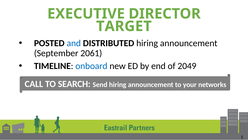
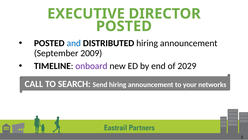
TARGET: TARGET -> POSTED (124, 26)
2061: 2061 -> 2009 (91, 53)
onboard colour: blue -> purple (91, 66)
2049: 2049 -> 2029 (187, 66)
